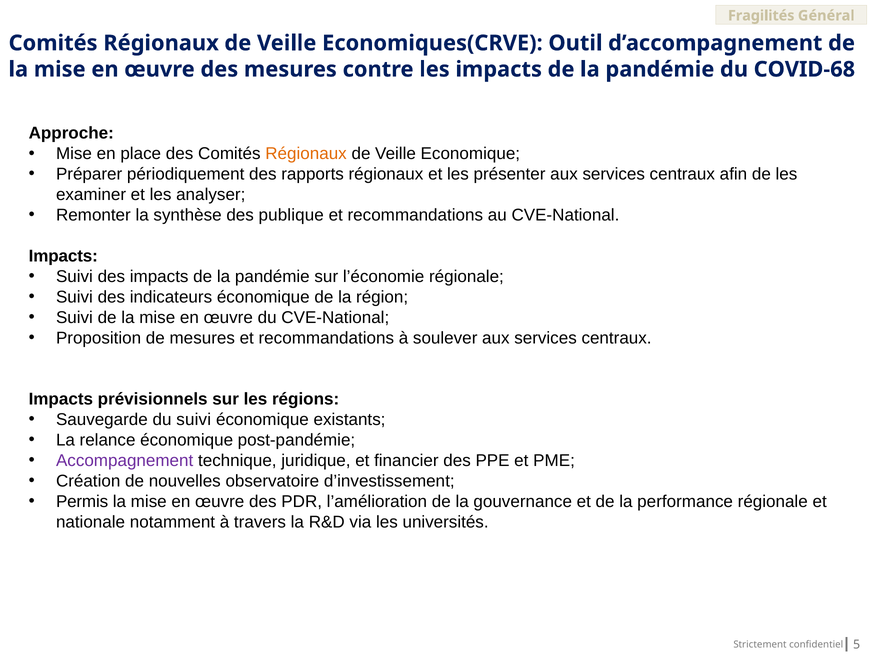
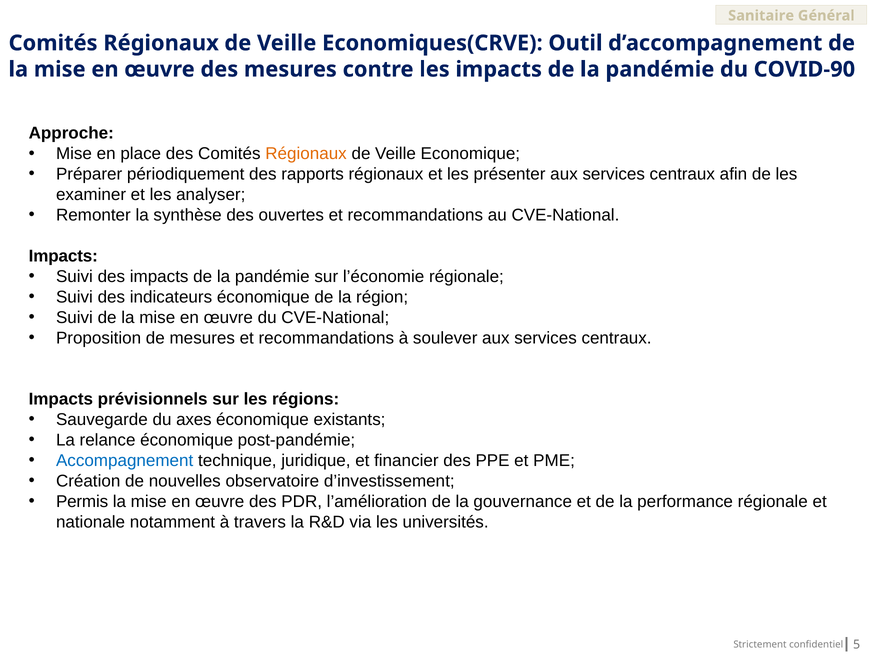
Fragilités: Fragilités -> Sanitaire (761, 16)
COVID-68: COVID-68 -> COVID-90 (804, 69)
publique: publique -> ouvertes (291, 215)
du suivi: suivi -> axes (194, 419)
Accompagnement colour: purple -> blue (125, 460)
